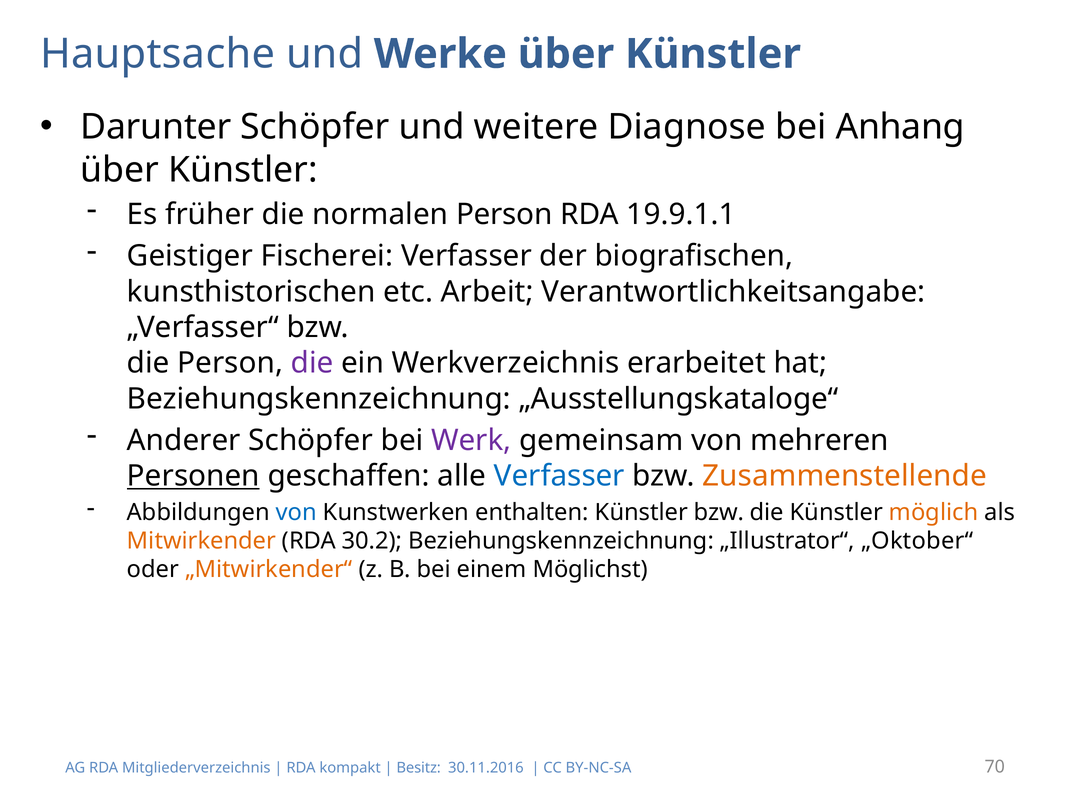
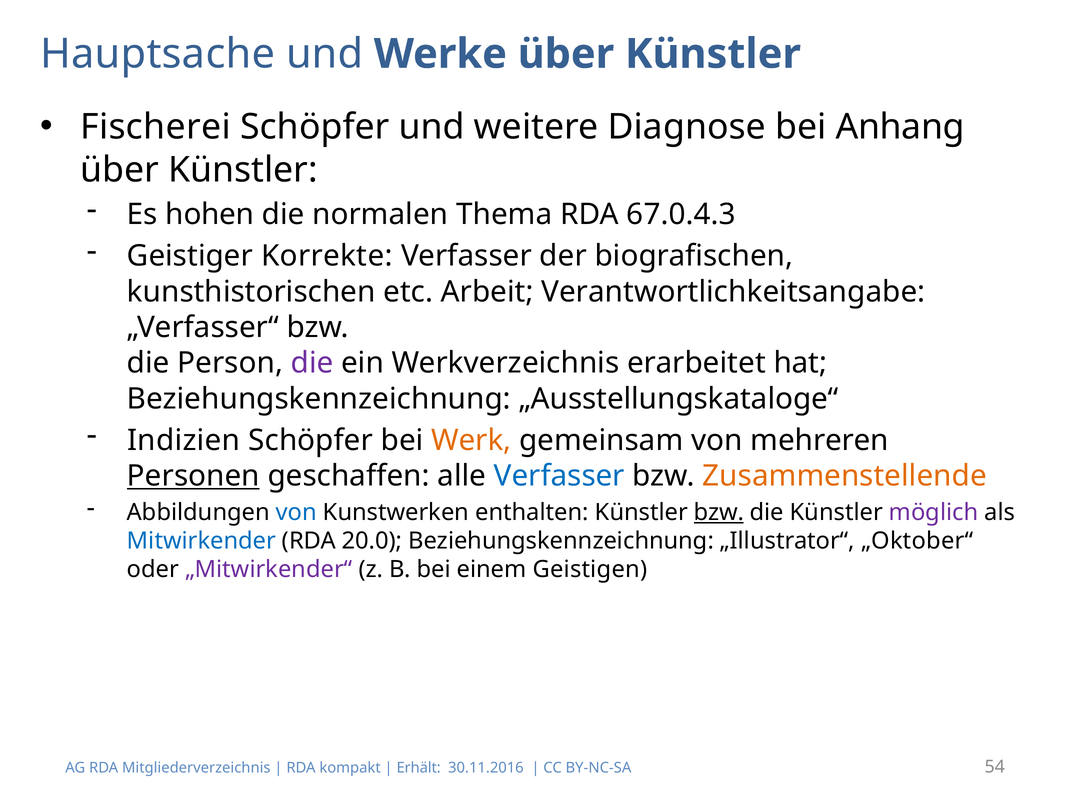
Darunter: Darunter -> Fischerei (156, 127)
früher: früher -> hohen (210, 215)
normalen Person: Person -> Thema (504, 215)
19.9.1.1: 19.9.1.1 -> 67.0.4.3 (681, 215)
Fischerei: Fischerei -> Korrekte (327, 256)
Anderer: Anderer -> Indizien (184, 440)
Werk colour: purple -> orange (471, 440)
bzw underline: none -> present (719, 512)
möglich colour: orange -> purple (934, 512)
Mitwirkender colour: orange -> blue (201, 541)
30.2: 30.2 -> 20.0 (372, 541)
„Mitwirkender“ colour: orange -> purple (269, 569)
Möglichst: Möglichst -> Geistigen (590, 569)
Besitz: Besitz -> Erhält (419, 768)
70: 70 -> 54 (995, 767)
